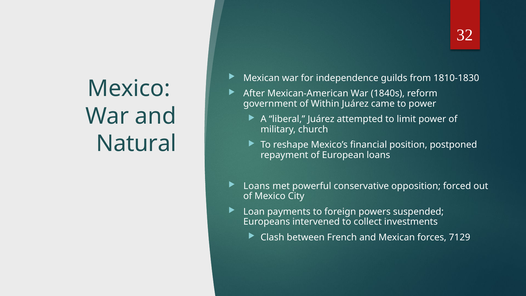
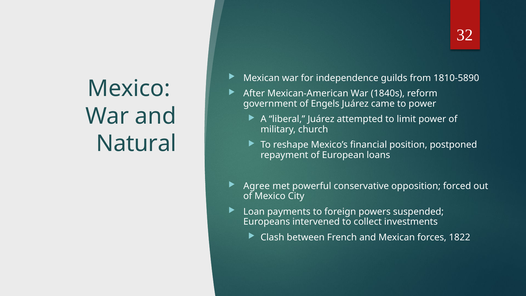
1810-1830: 1810-1830 -> 1810-5890 (456, 78)
Within: Within -> Engels (325, 104)
Loans: Loans -> Agree (257, 186)
7129: 7129 -> 1822 (460, 237)
